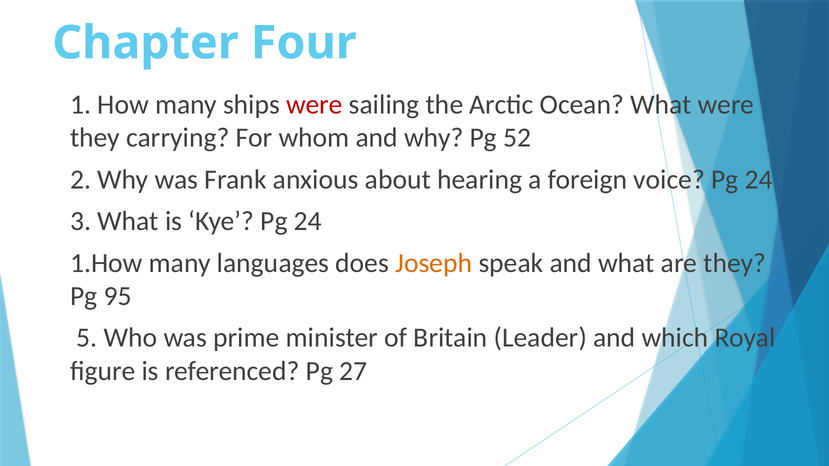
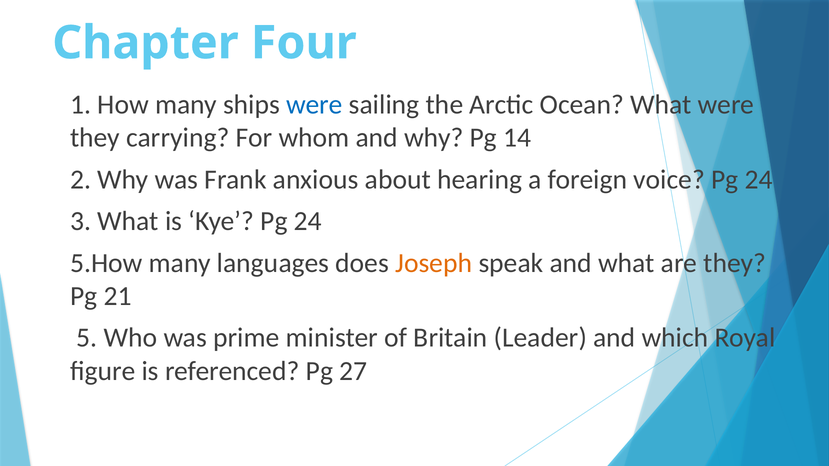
were colour: red -> blue (314, 105)
52: 52 -> 14 (517, 138)
1.How: 1.How -> 5.How (106, 263)
95: 95 -> 21 (118, 296)
